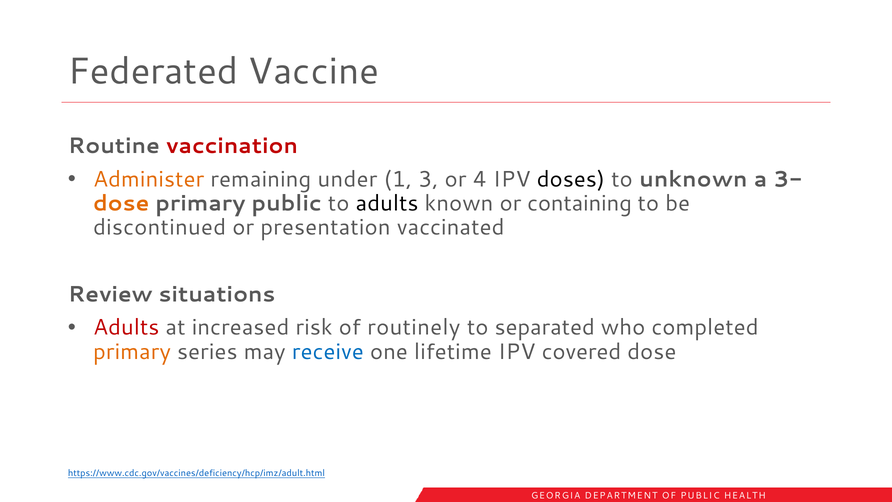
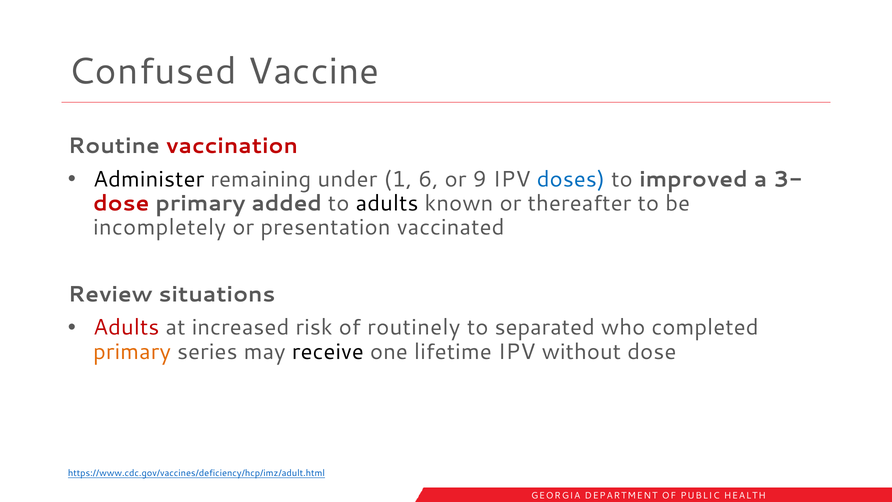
Federated: Federated -> Confused (153, 72)
Administer colour: orange -> black (149, 179)
3: 3 -> 6 (428, 179)
4: 4 -> 9 (480, 179)
doses colour: black -> blue (571, 179)
unknown: unknown -> improved (693, 179)
dose colour: orange -> red (121, 203)
primary public: public -> added (287, 203)
containing: containing -> thereafter (579, 203)
discontinued: discontinued -> incompletely (160, 227)
receive colour: blue -> black (328, 351)
covered: covered -> without (581, 351)
